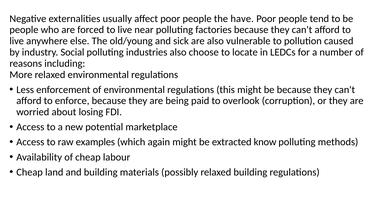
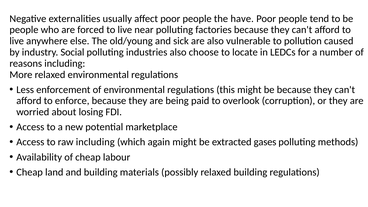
raw examples: examples -> including (95, 142)
know: know -> gases (265, 142)
